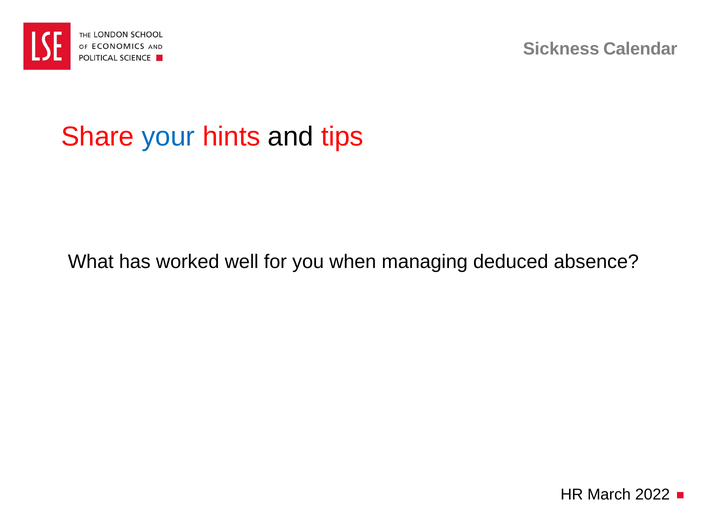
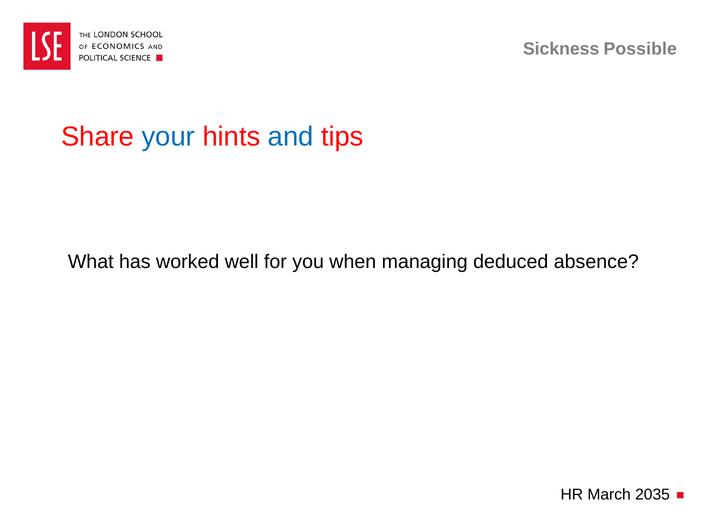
Calendar: Calendar -> Possible (640, 49)
and colour: black -> blue (291, 137)
2022: 2022 -> 2035 (653, 494)
